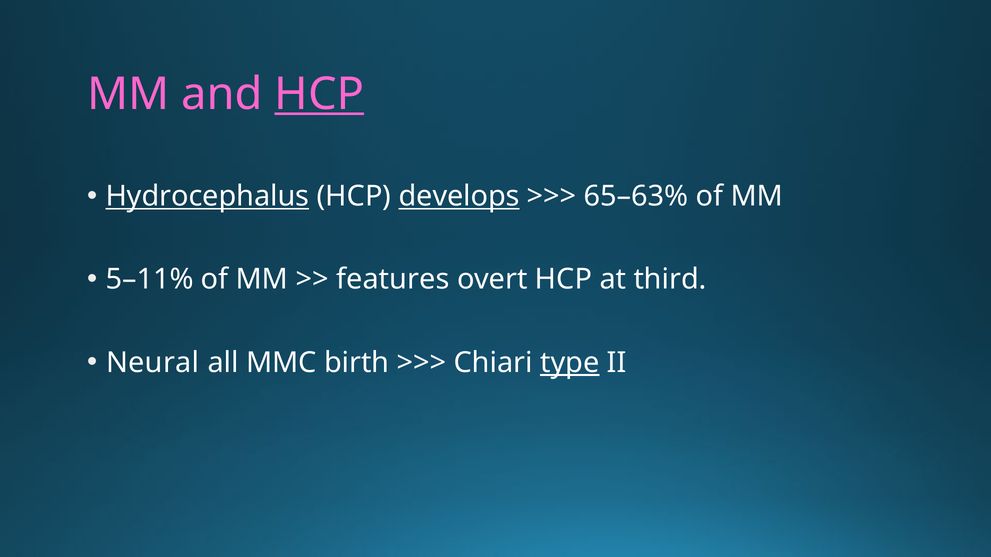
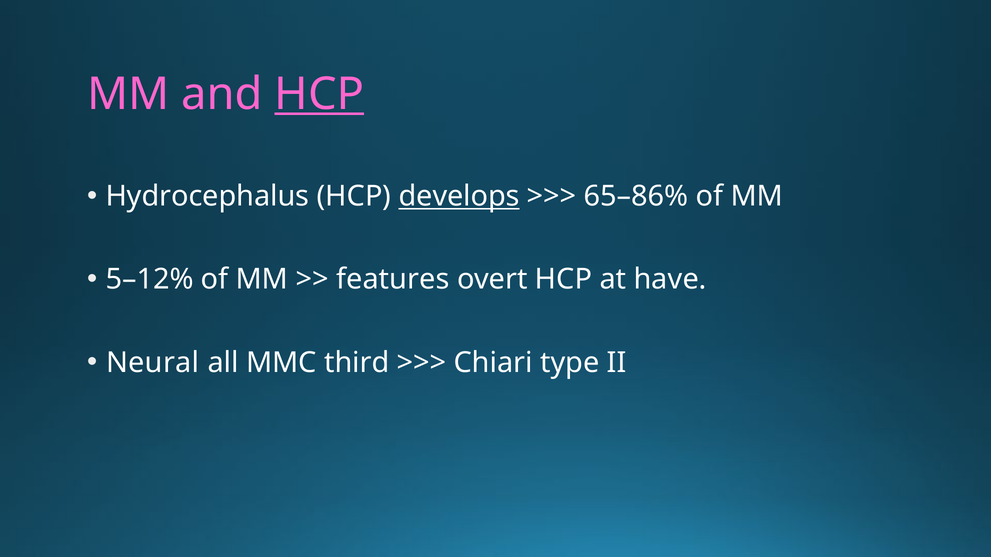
Hydrocephalus underline: present -> none (207, 197)
65–63%: 65–63% -> 65–86% (636, 197)
5–11%: 5–11% -> 5–12% (150, 280)
third: third -> have (670, 280)
birth: birth -> third (357, 363)
type underline: present -> none (570, 363)
